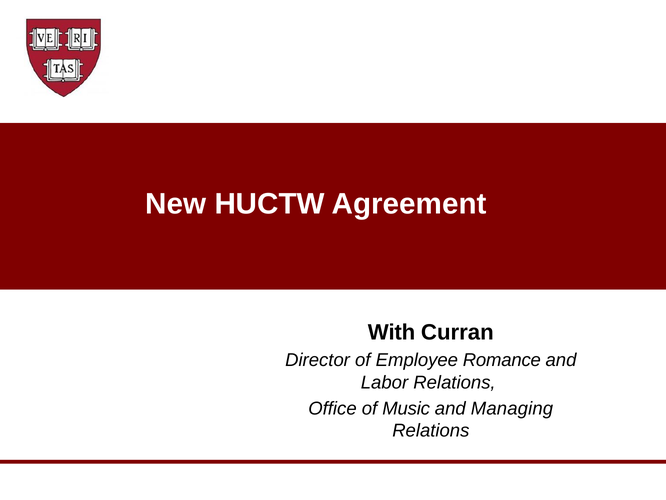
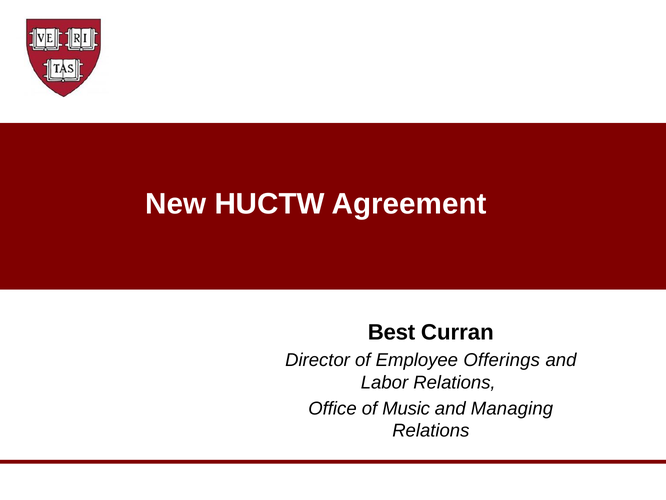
With: With -> Best (392, 332)
Romance: Romance -> Offerings (502, 360)
